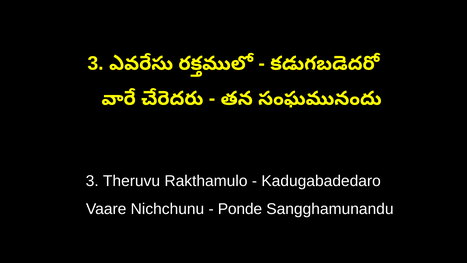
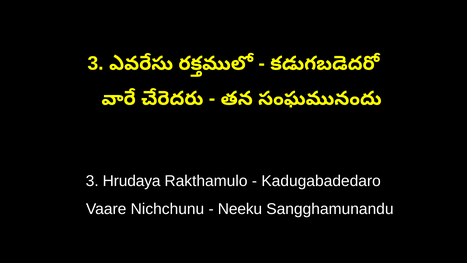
Theruvu: Theruvu -> Hrudaya (132, 181)
Ponde: Ponde -> Neeku (240, 209)
